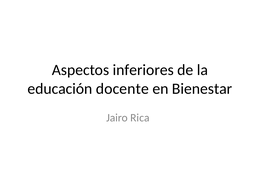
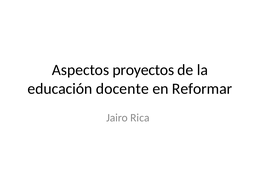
inferiores: inferiores -> proyectos (143, 70)
Bienestar: Bienestar -> Reformar (202, 89)
